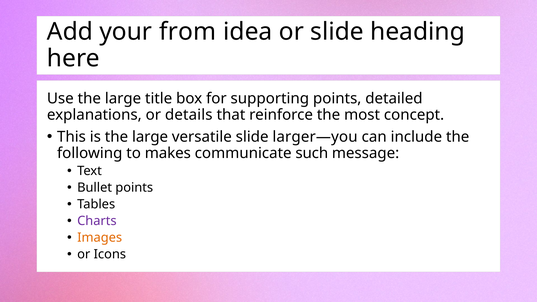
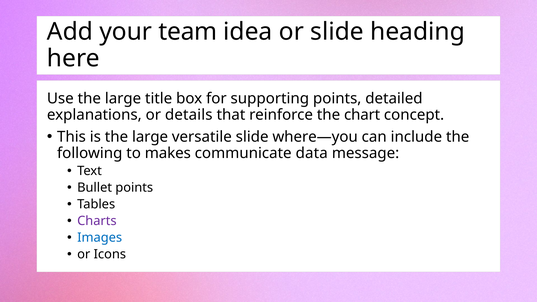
from: from -> team (188, 32)
most: most -> chart (362, 115)
larger—you: larger—you -> where—you (315, 137)
such: such -> data (312, 153)
Images colour: orange -> blue (100, 238)
